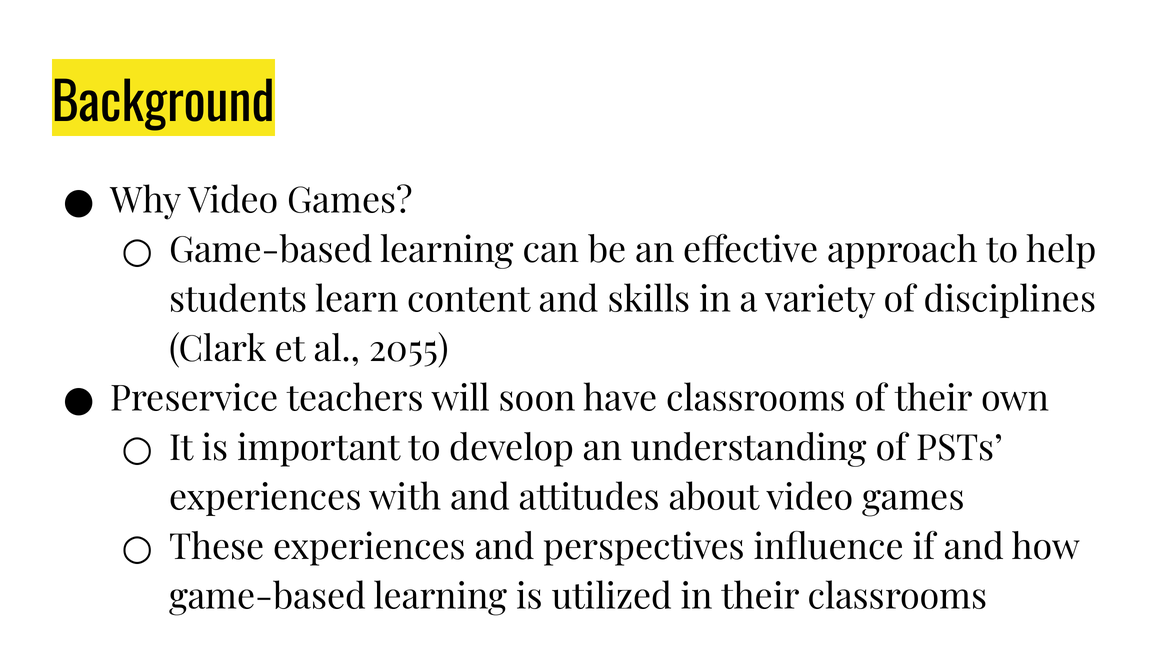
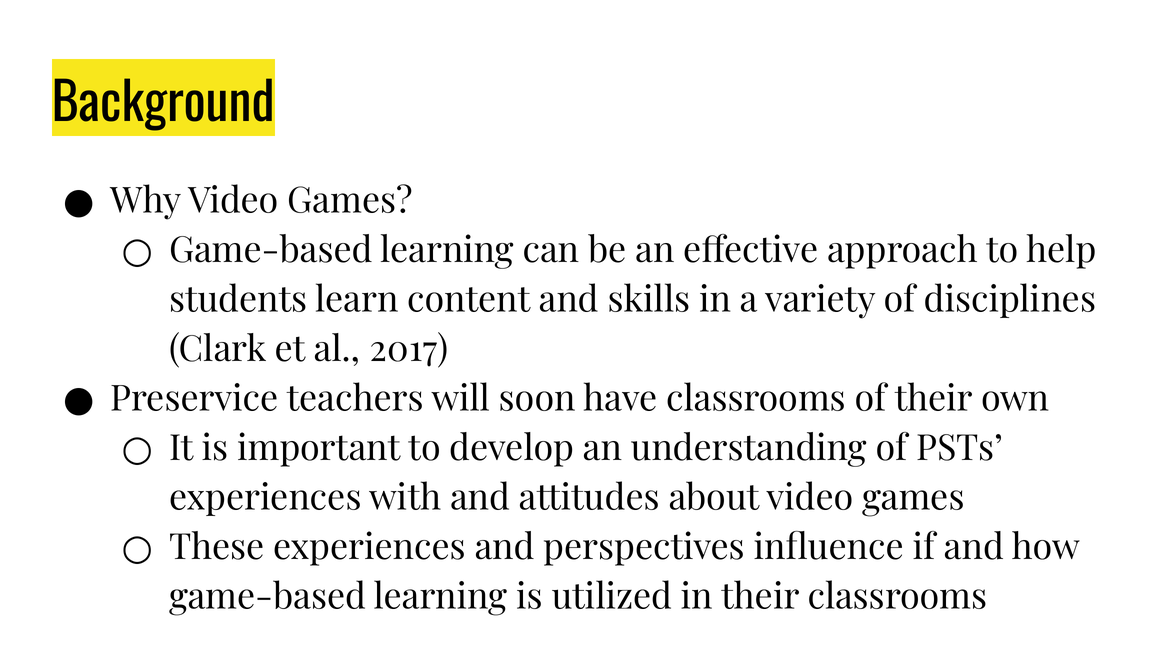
2055: 2055 -> 2017 (409, 349)
